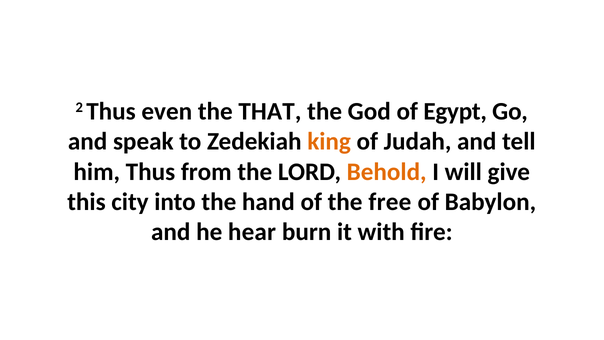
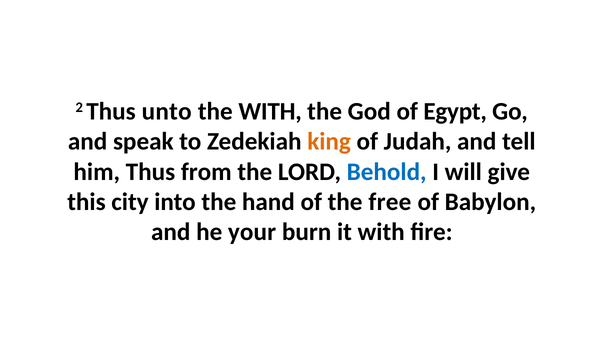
even: even -> unto (167, 111)
the THAT: THAT -> WITH (270, 111)
Behold colour: orange -> blue (387, 172)
hear: hear -> your (252, 232)
